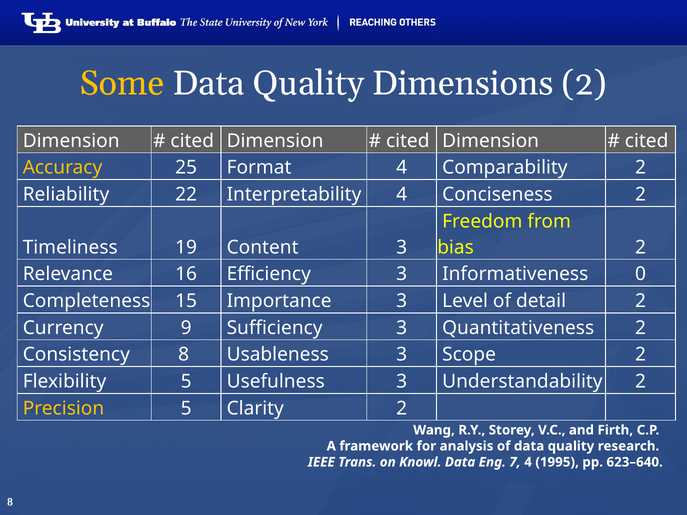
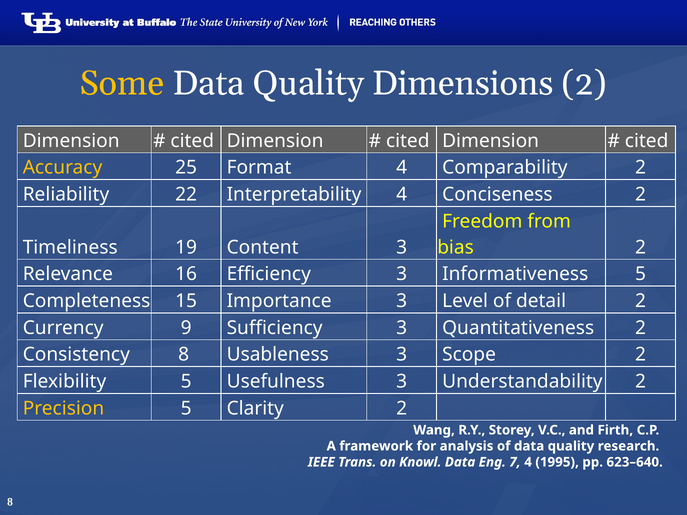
Informativeness 0: 0 -> 5 (641, 274)
